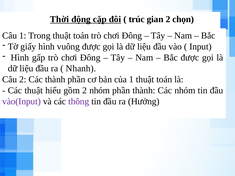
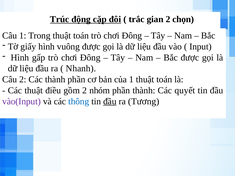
Thời: Thời -> Trúc (60, 19)
trúc: trúc -> trắc (137, 19)
hiểu: hiểu -> điều (53, 90)
Các nhóm: nhóm -> quyết (185, 90)
thông colour: purple -> blue (79, 101)
đầu underline: none -> present (110, 101)
Hưởng: Hưởng -> Tương (144, 101)
